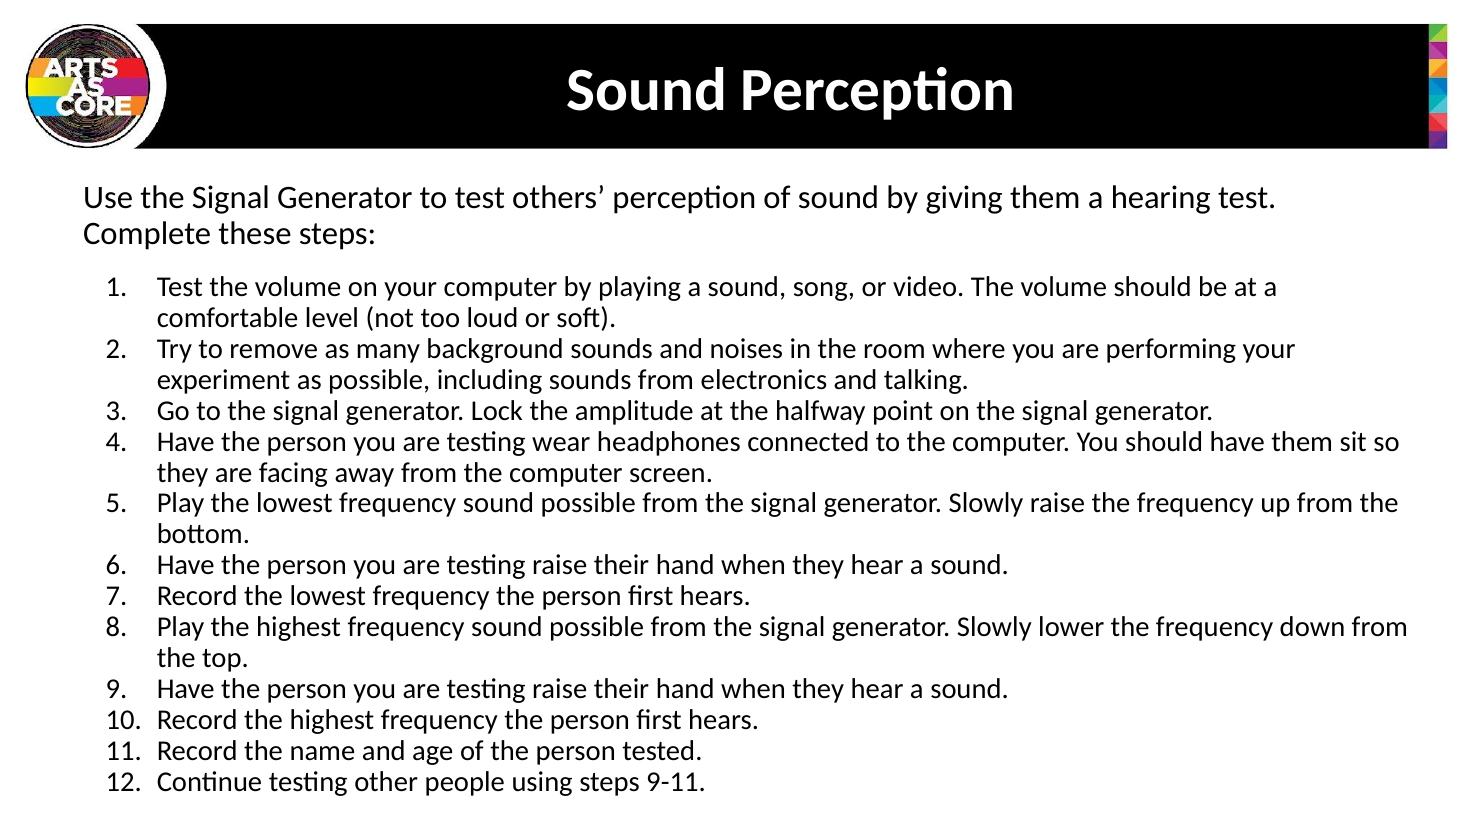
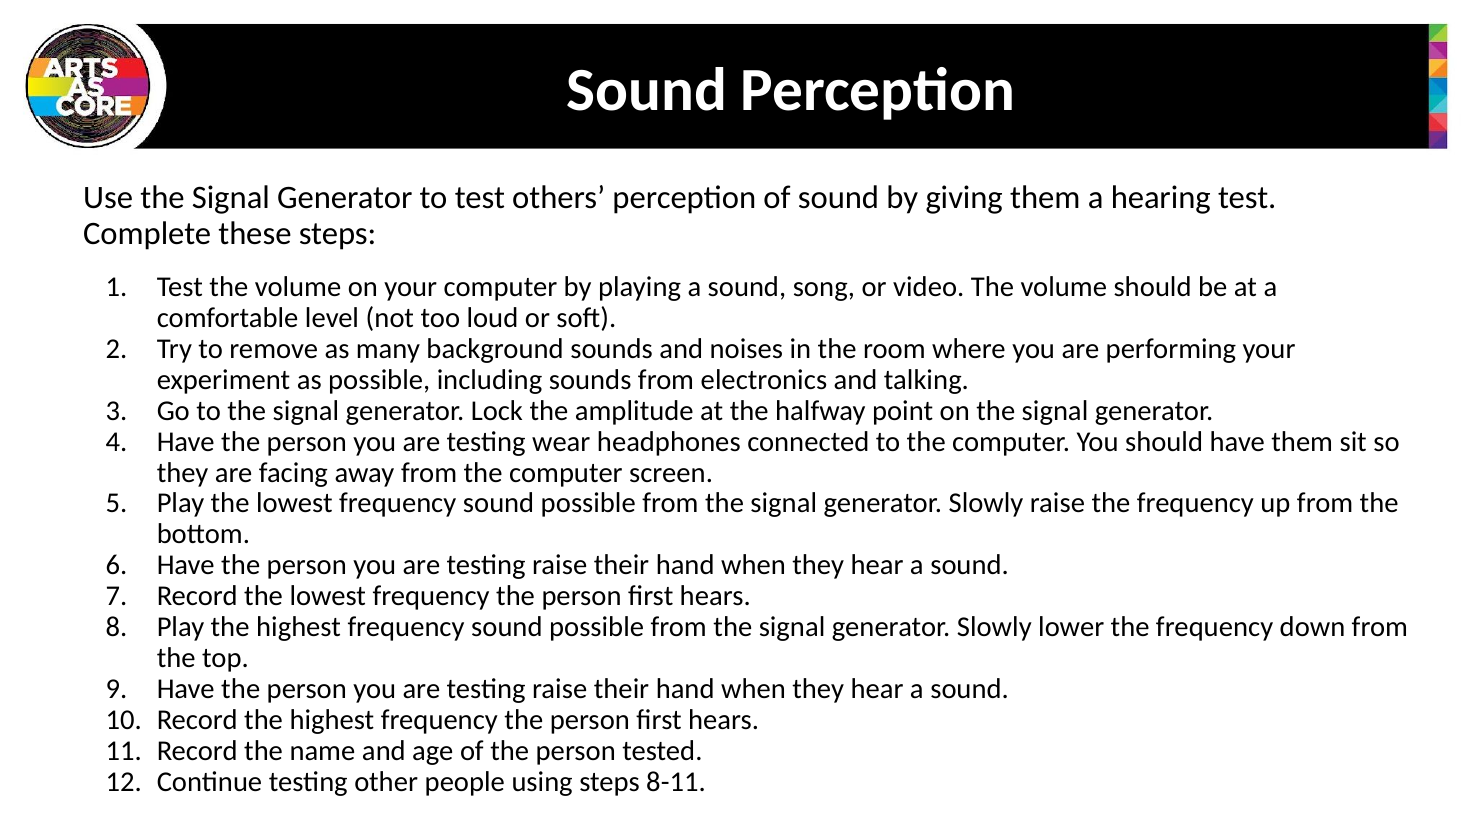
9-11: 9-11 -> 8-11 (676, 782)
